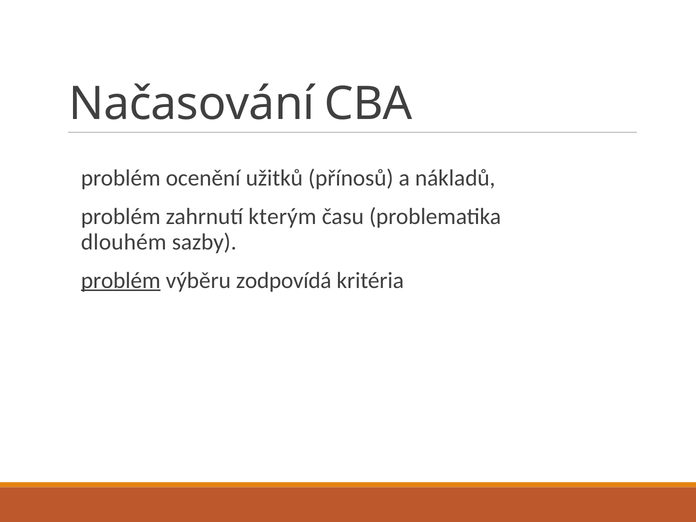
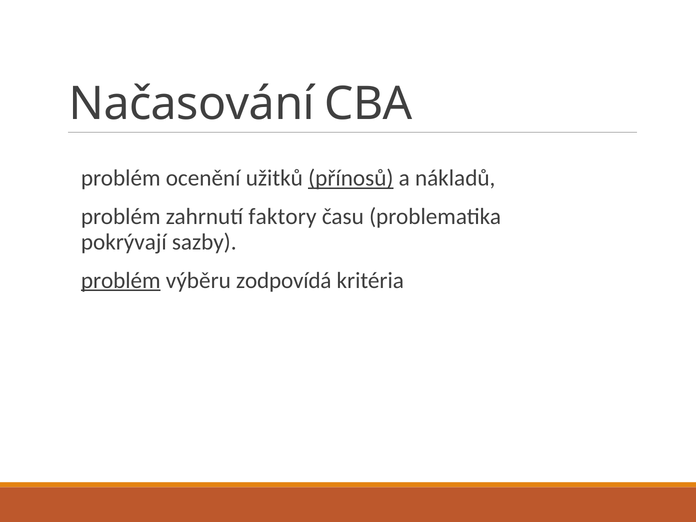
přínosů underline: none -> present (351, 178)
kterým: kterým -> faktory (282, 217)
dlouhém: dlouhém -> pokrývají (124, 242)
